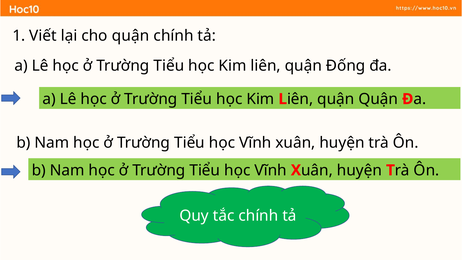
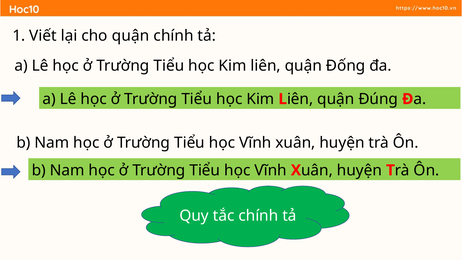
quận Quận: Quận -> Đúng (378, 99)
